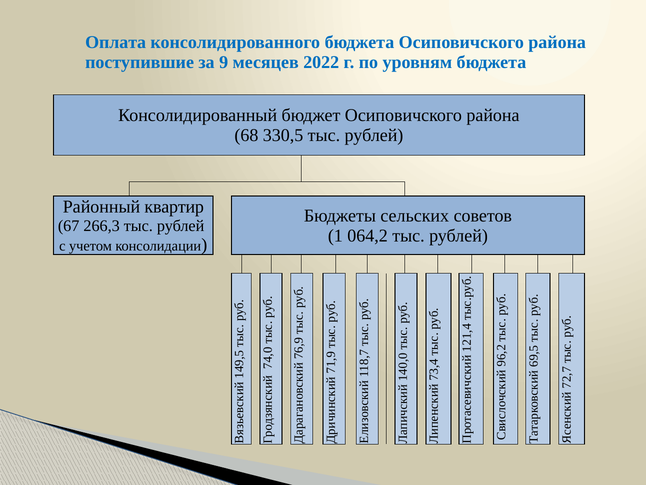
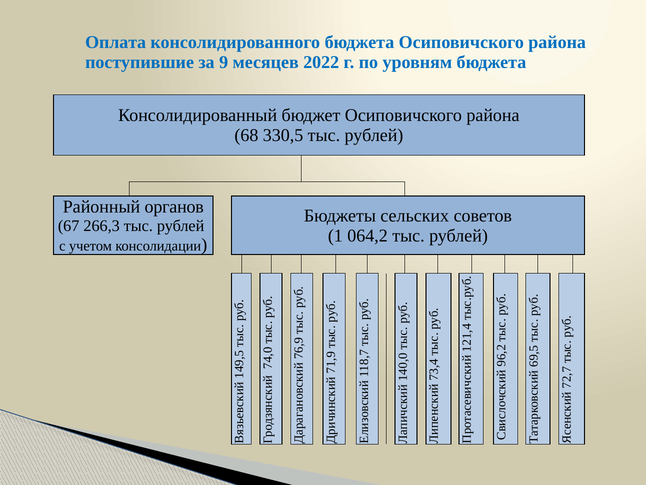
квартир: квартир -> органов (174, 207)
